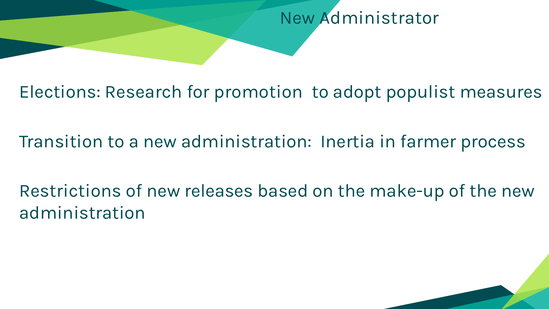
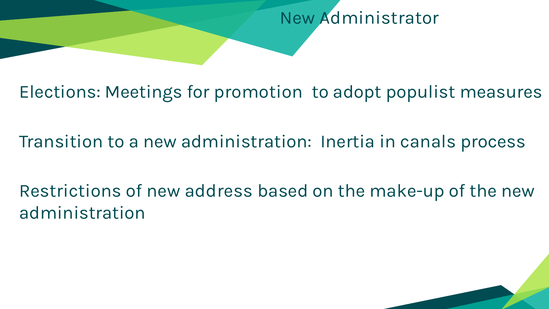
Research: Research -> Meetings (144, 92)
farmer: farmer -> canals (428, 141)
releases: releases -> address (219, 191)
